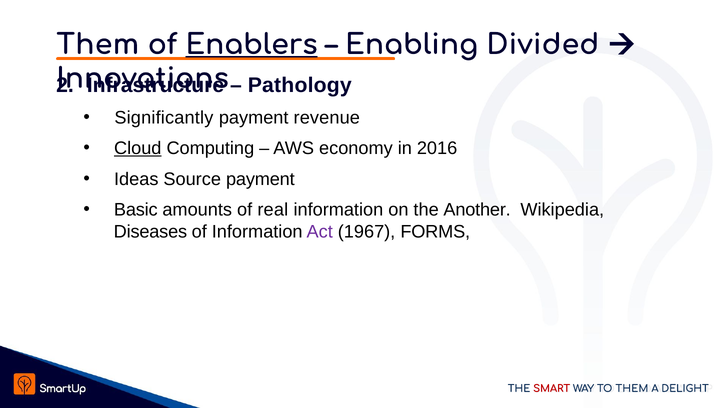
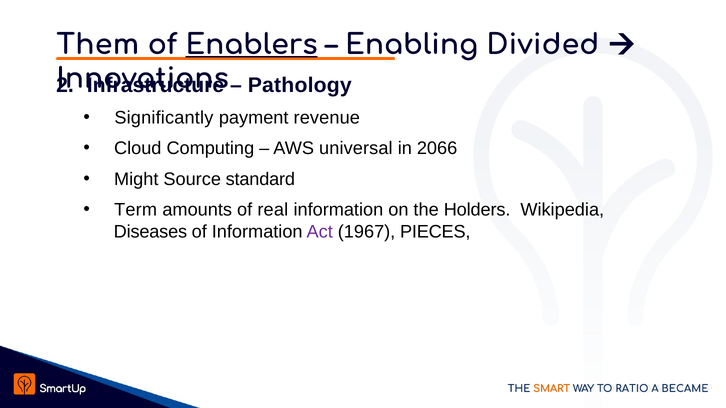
Cloud underline: present -> none (138, 149)
economy: economy -> universal (356, 149)
2016: 2016 -> 2066 (437, 149)
Ideas: Ideas -> Might (136, 179)
Source payment: payment -> standard (260, 179)
Basic: Basic -> Term (136, 210)
Another: Another -> Holders (477, 210)
FORMS: FORMS -> PIECES (435, 232)
SMART colour: red -> orange (552, 389)
TO THEM: THEM -> RATIO (632, 389)
DELIGHT: DELIGHT -> BECAME (685, 389)
